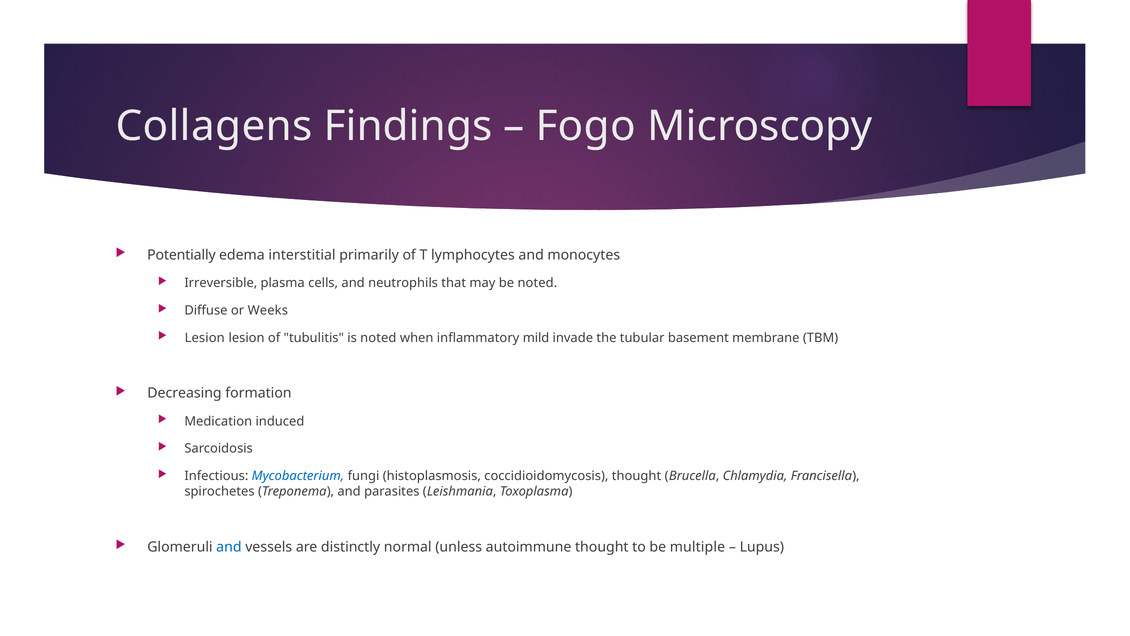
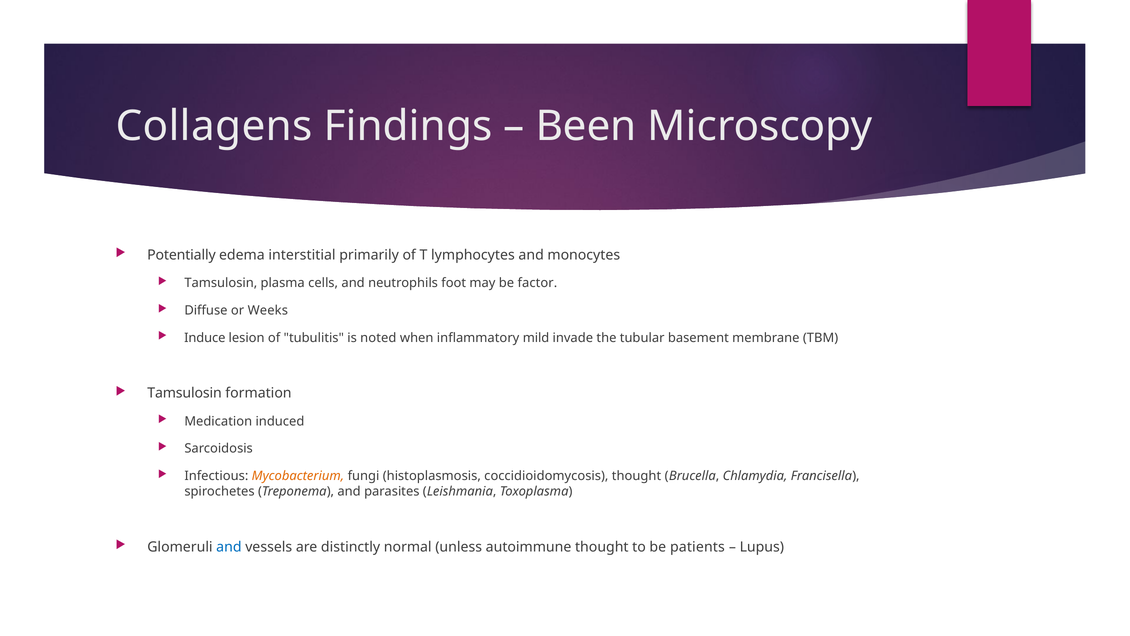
Fogo: Fogo -> Been (586, 126)
Irreversible: Irreversible -> Tamsulosin (221, 283)
that: that -> foot (454, 283)
be noted: noted -> factor (537, 283)
Lesion: Lesion -> Induce (205, 338)
Decreasing: Decreasing -> Tamsulosin (185, 393)
Mycobacterium colour: blue -> orange (298, 476)
multiple: multiple -> patients (697, 547)
